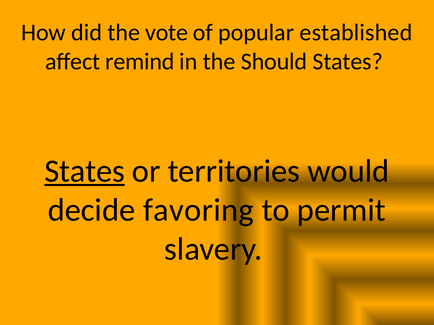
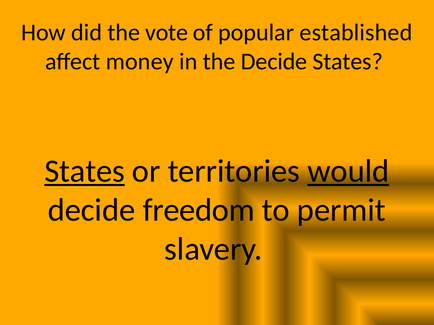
remind: remind -> money (140, 62)
the Should: Should -> Decide (274, 62)
would underline: none -> present (348, 171)
favoring: favoring -> freedom (199, 210)
